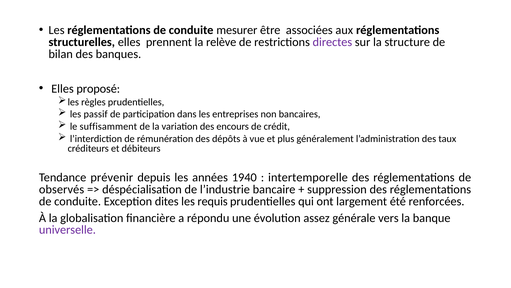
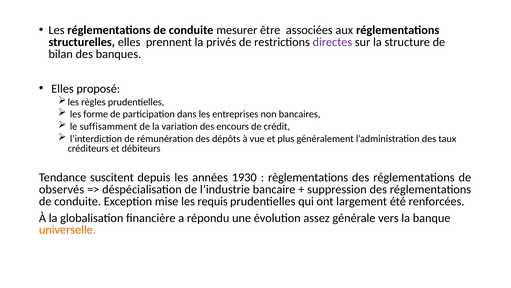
relève: relève -> privés (221, 42)
passif: passif -> forme (96, 114)
prévenir: prévenir -> suscitent (112, 177)
1940: 1940 -> 1930 (244, 177)
intertemporelle: intertemporelle -> règlementations (308, 177)
dites: dites -> mise (167, 201)
universelle colour: purple -> orange (67, 230)
